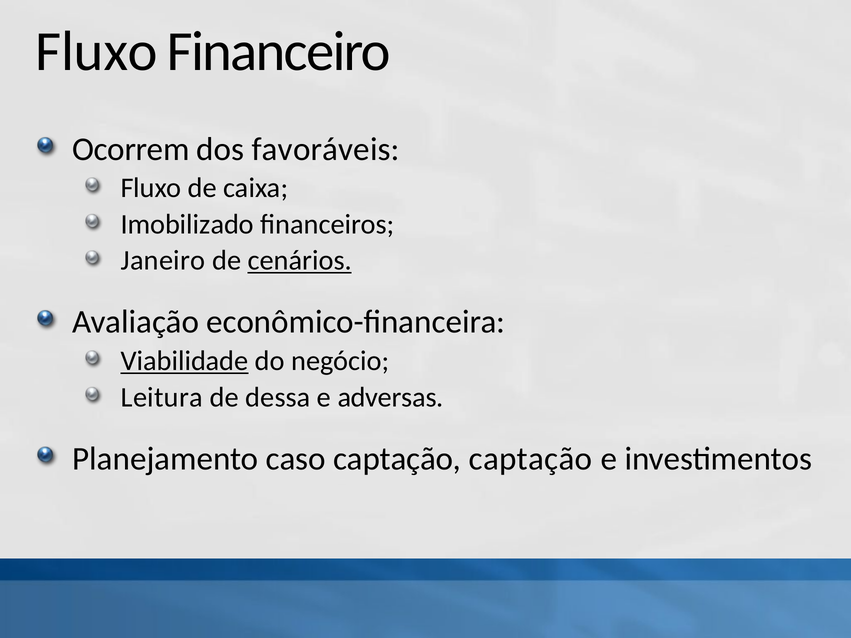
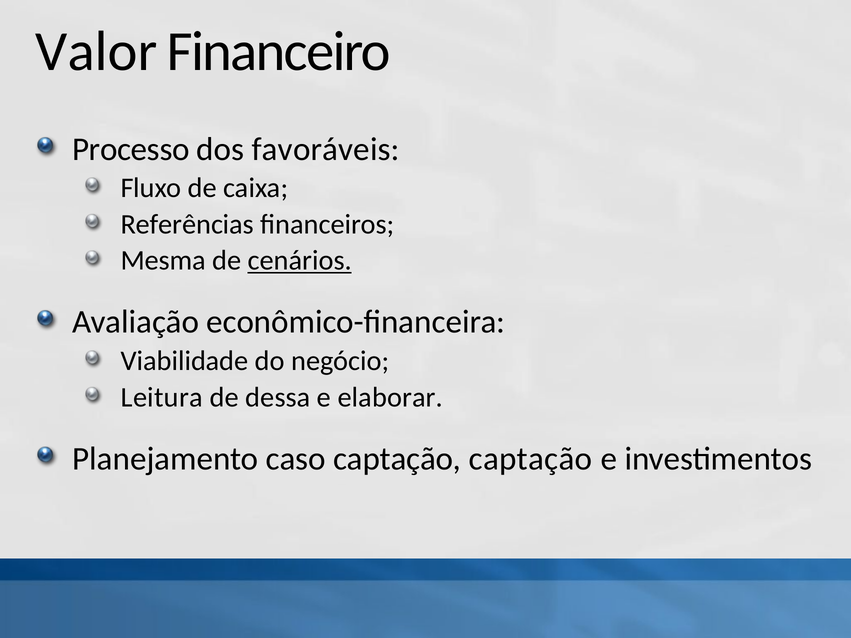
Fluxo: Fluxo -> Valor (96, 52)
Ocorrem: Ocorrem -> Processo (131, 149)
Imobilizado: Imobilizado -> Referências (187, 224)
Janeiro: Janeiro -> Mesma (163, 261)
Viabilidade underline: present -> none (185, 361)
adversas: adversas -> elaborar (390, 397)
